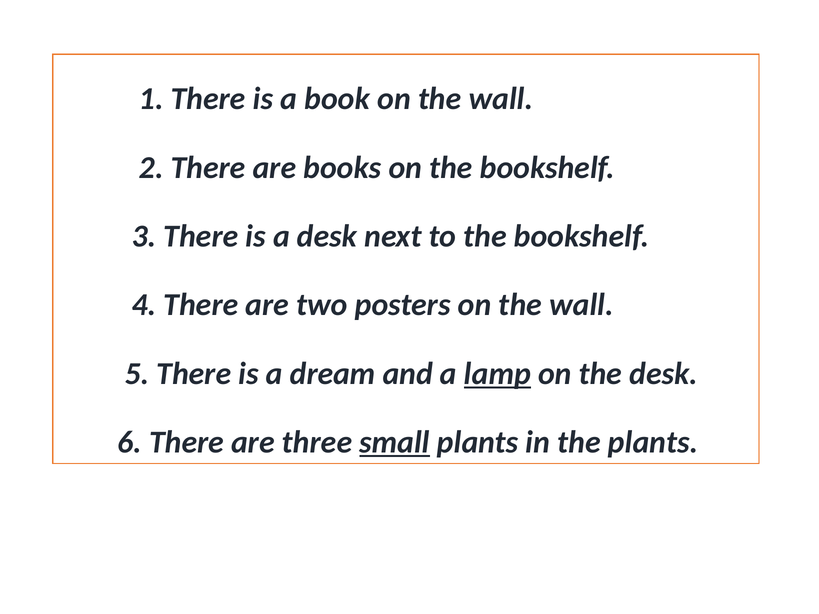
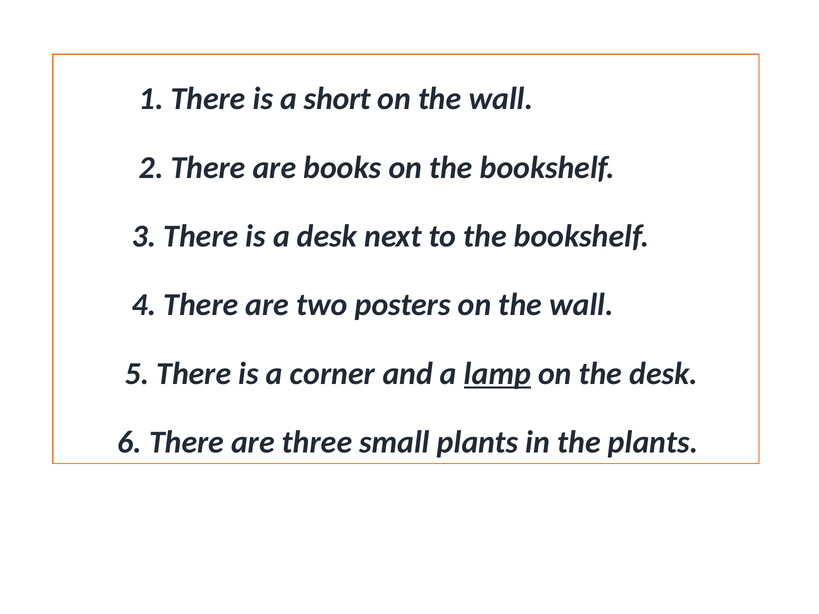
book: book -> short (337, 99)
dream: dream -> corner (333, 374)
small underline: present -> none (395, 443)
